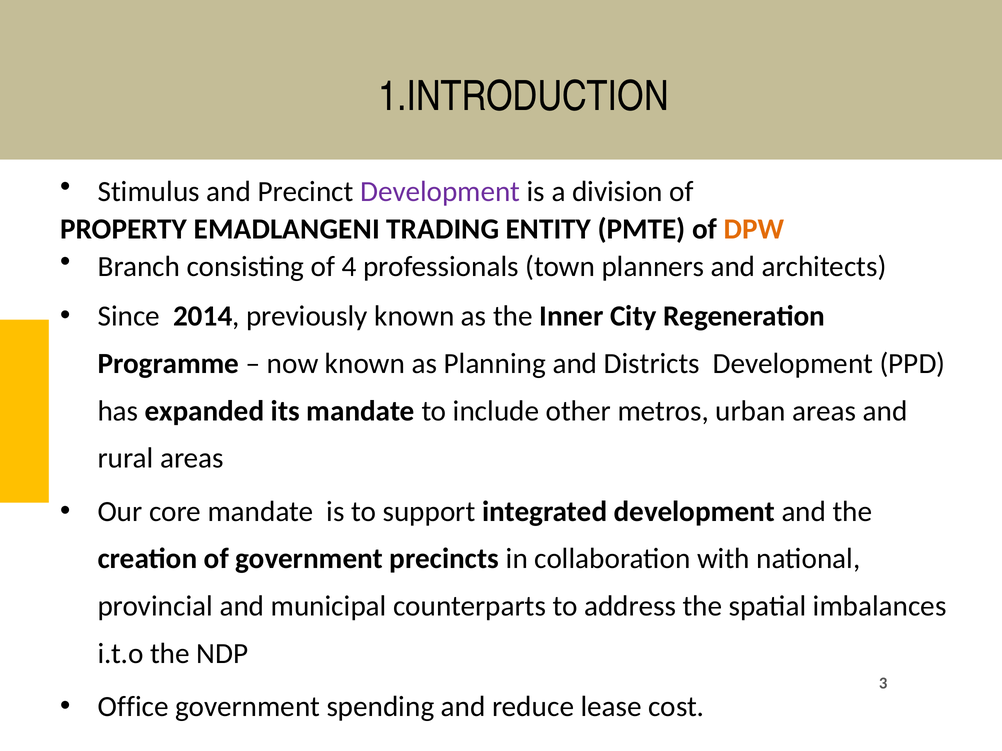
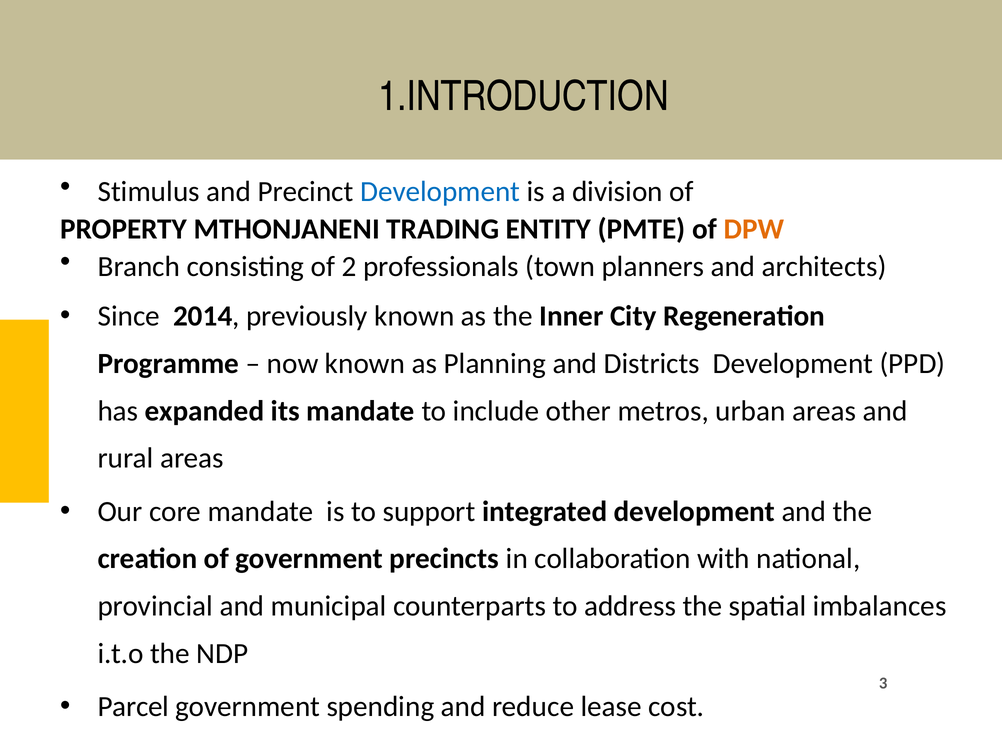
Development colour: purple -> blue (440, 192)
EMADLANGENI: EMADLANGENI -> MTHONJANENI (287, 229)
4: 4 -> 2 (349, 267)
Office: Office -> Parcel (133, 707)
